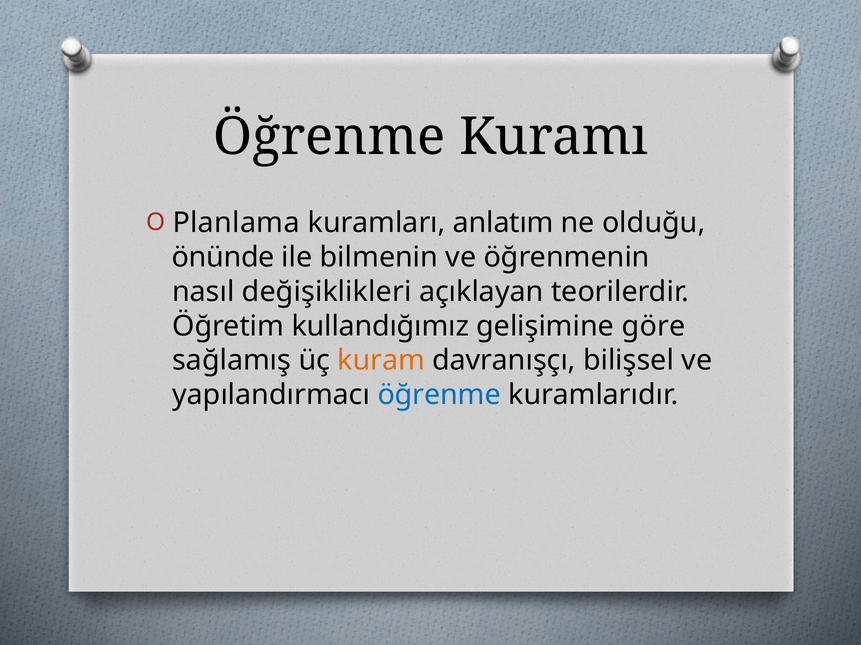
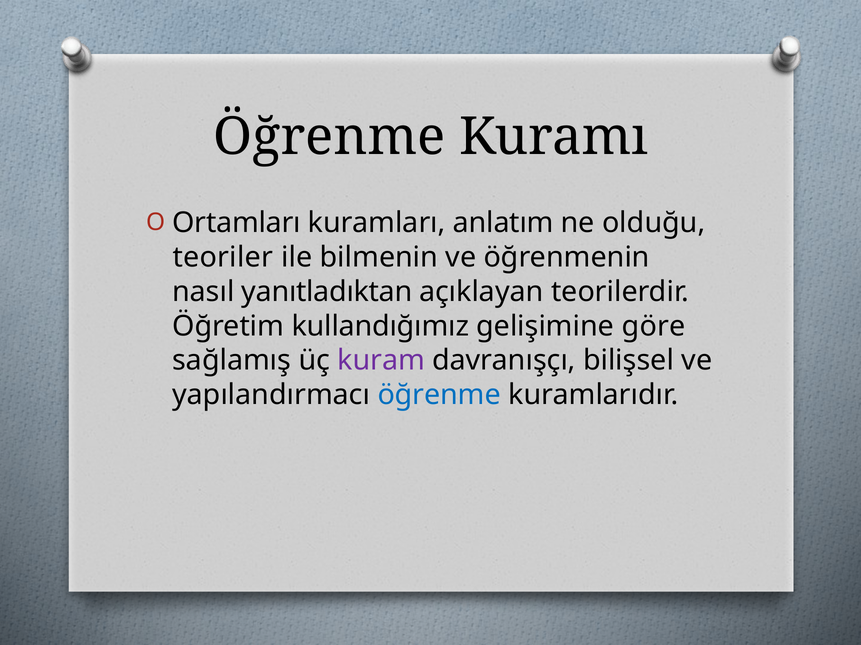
Planlama: Planlama -> Ortamları (236, 223)
önünde: önünde -> teoriler (223, 258)
değişiklikleri: değişiklikleri -> yanıtladıktan (327, 292)
kuram colour: orange -> purple (381, 361)
